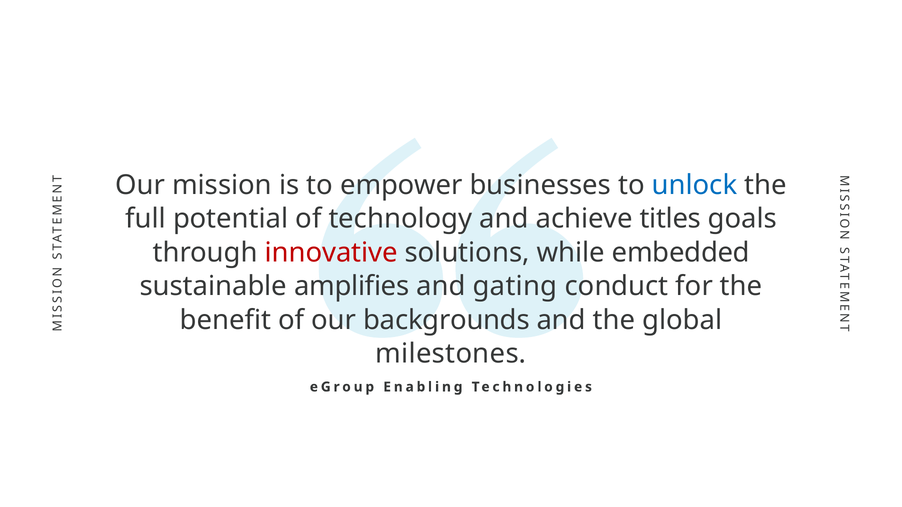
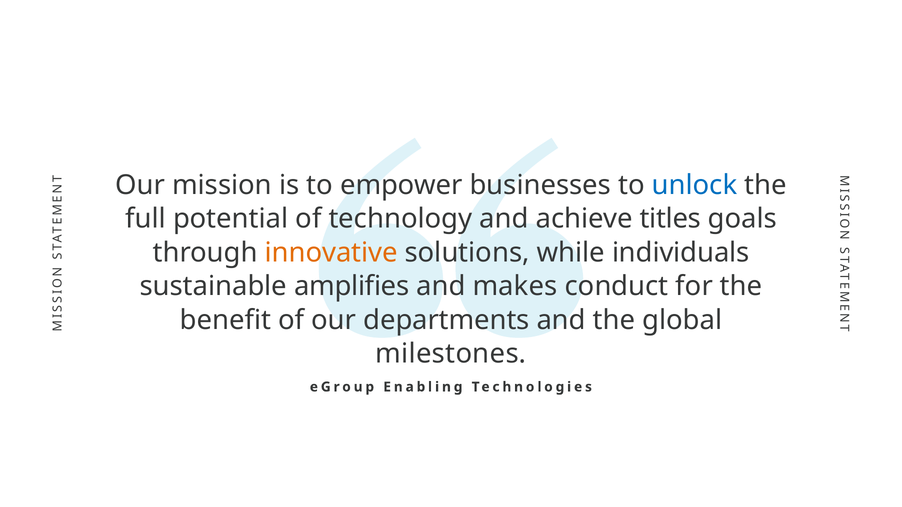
innovative colour: red -> orange (331, 253)
embedded: embedded -> individuals (681, 253)
gating: gating -> makes (515, 287)
backgrounds: backgrounds -> departments (446, 320)
